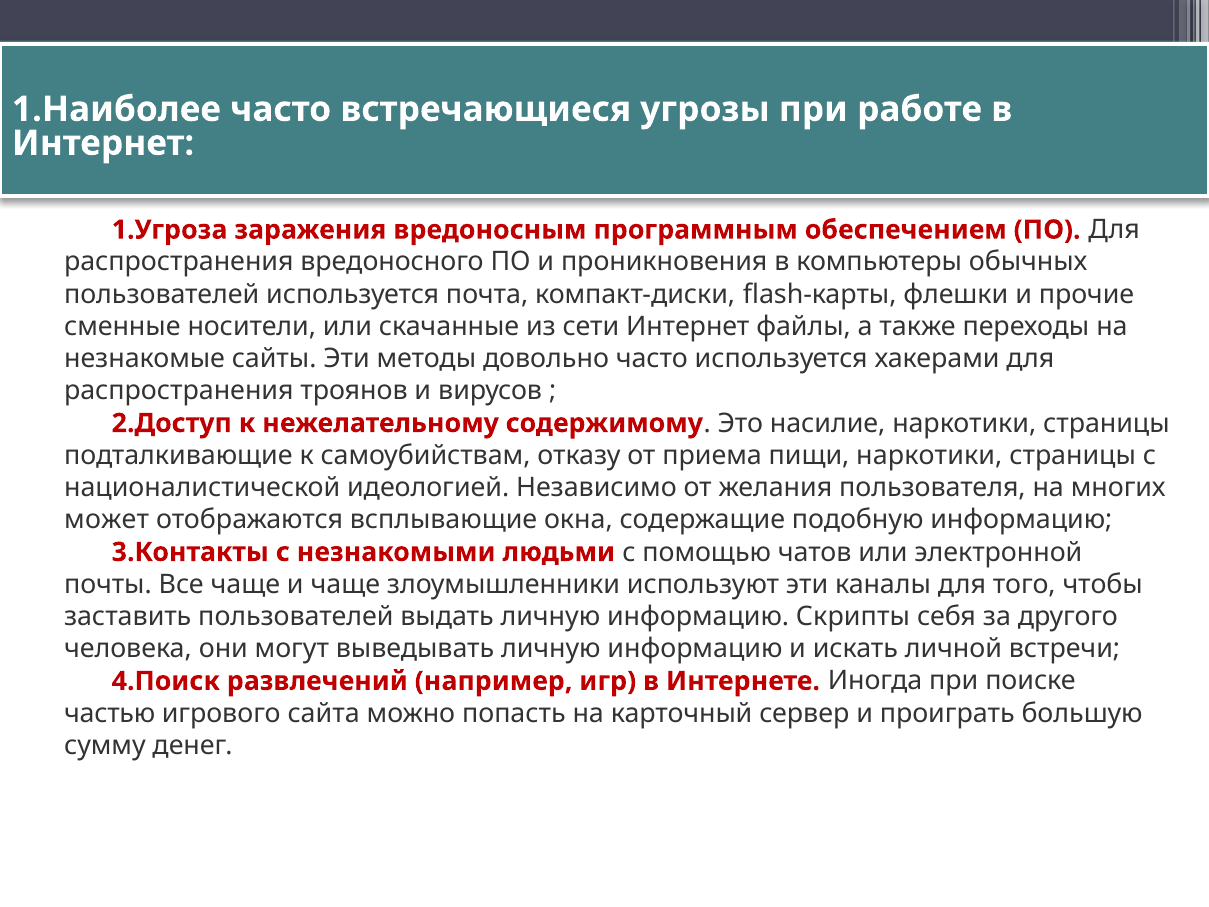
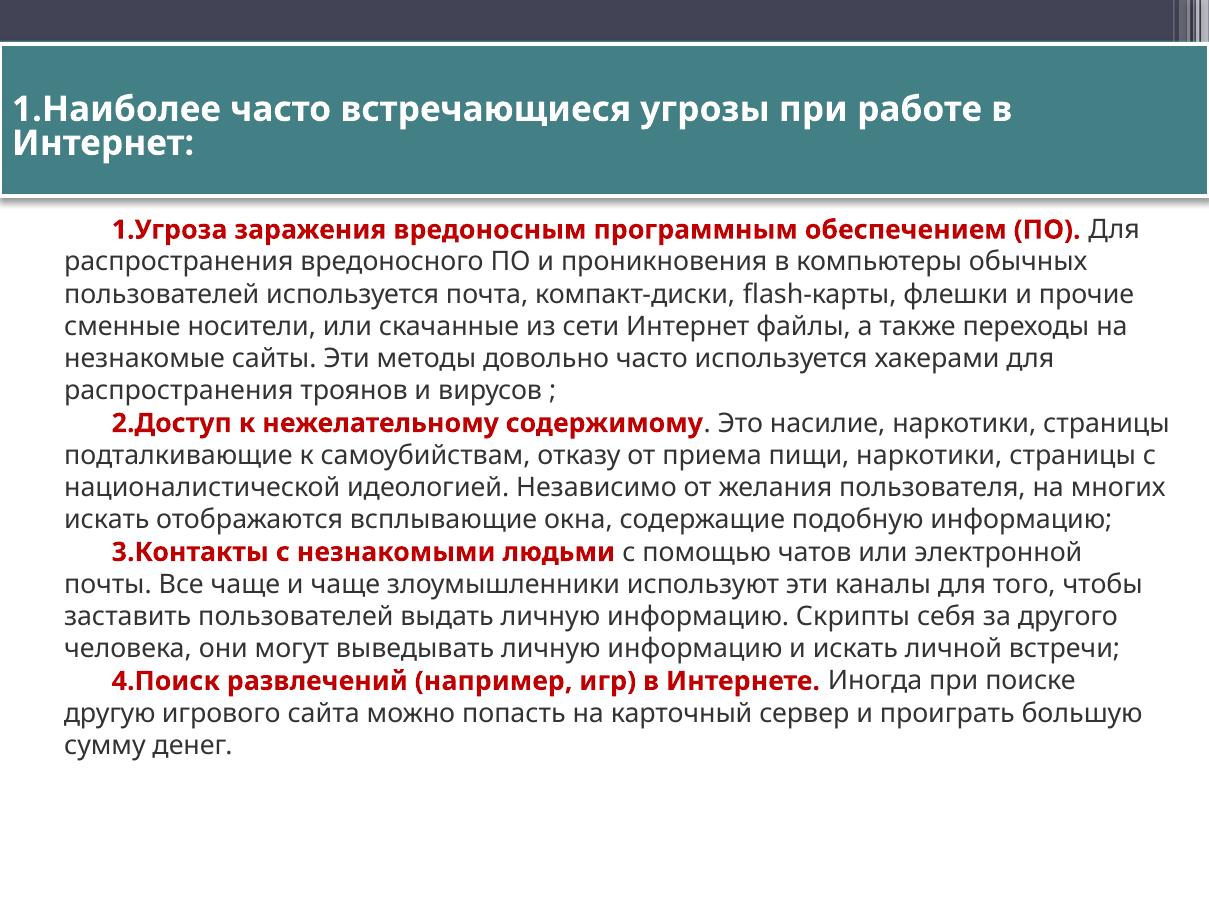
может: может -> искать (107, 520)
частью: частью -> другую (110, 713)
